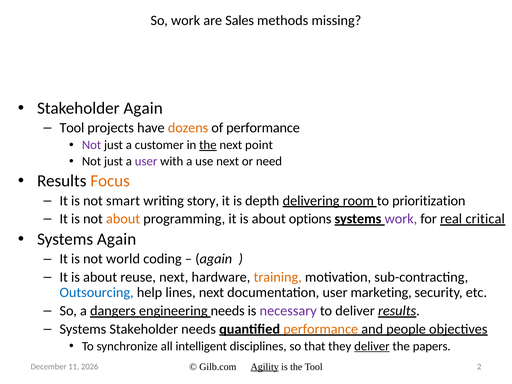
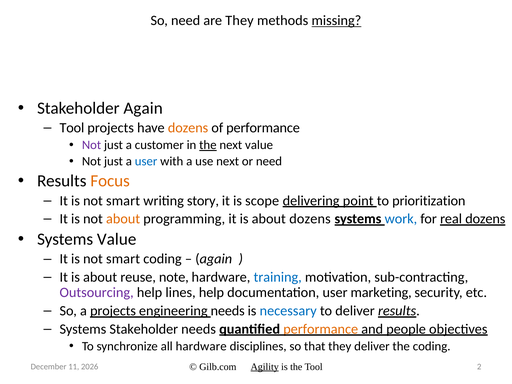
So work: work -> need (186, 21)
are Sales: Sales -> They (239, 21)
missing underline: none -> present (336, 21)
next point: point -> value (259, 145)
user colour: purple -> blue (146, 161)
depth: depth -> scope (262, 201)
room: room -> point (358, 201)
about options: options -> dozens (310, 219)
work colour: purple -> blue (401, 219)
real critical: critical -> dozens (485, 219)
Systems Again: Again -> Value (117, 239)
world: world -> smart (123, 259)
reuse next: next -> note (174, 277)
training colour: orange -> blue (278, 277)
Outsourcing colour: blue -> purple (97, 293)
lines next: next -> help (211, 293)
a dangers: dangers -> projects (113, 311)
necessary colour: purple -> blue (288, 311)
all intelligent: intelligent -> hardware (201, 346)
deliver underline: present -> none (372, 346)
the papers: papers -> coding (432, 346)
